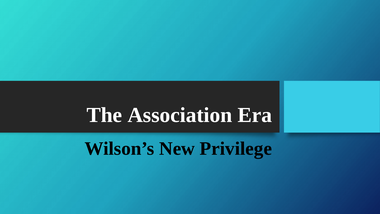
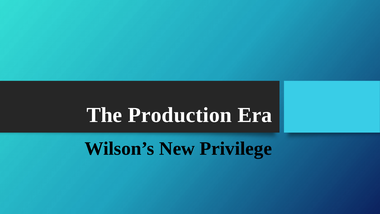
Association: Association -> Production (180, 115)
